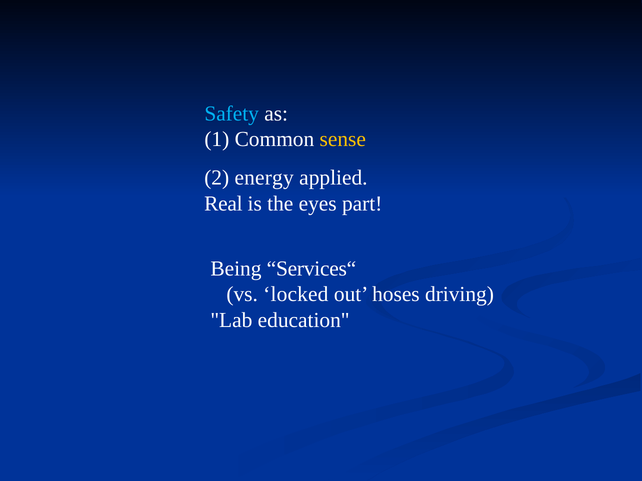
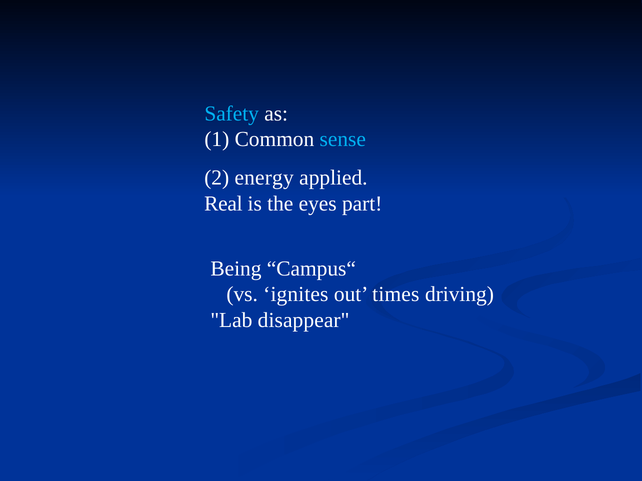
sense colour: yellow -> light blue (343, 139)
Services“: Services“ -> Campus“ (311, 269)
locked: locked -> ignites (296, 295)
hoses: hoses -> times (396, 295)
education: education -> disappear (304, 320)
